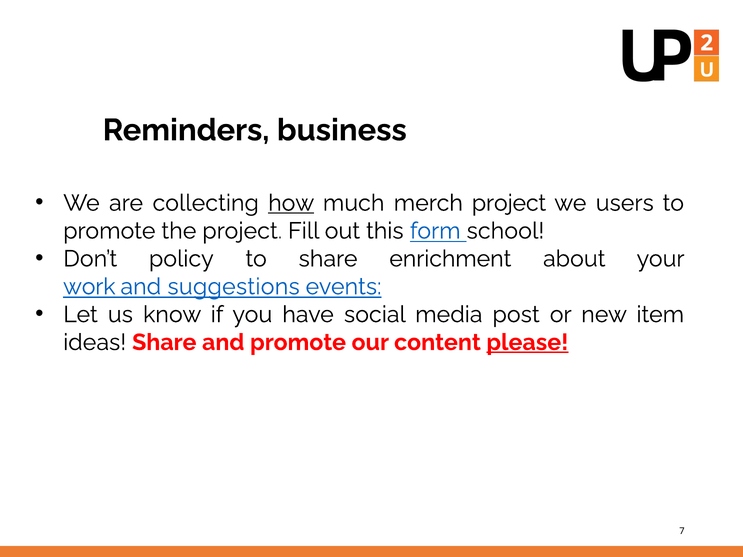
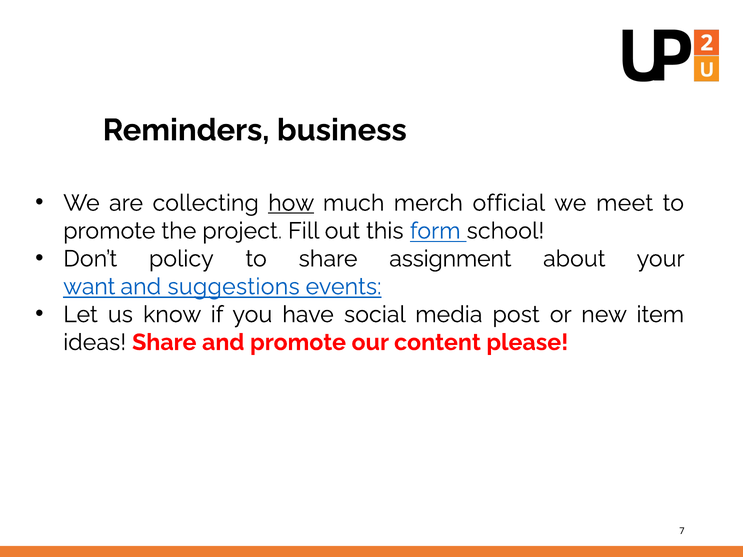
merch project: project -> official (509, 203)
users: users -> meet (625, 203)
enrichment: enrichment -> assignment (450, 259)
work: work -> want (89, 287)
please underline: present -> none (527, 343)
